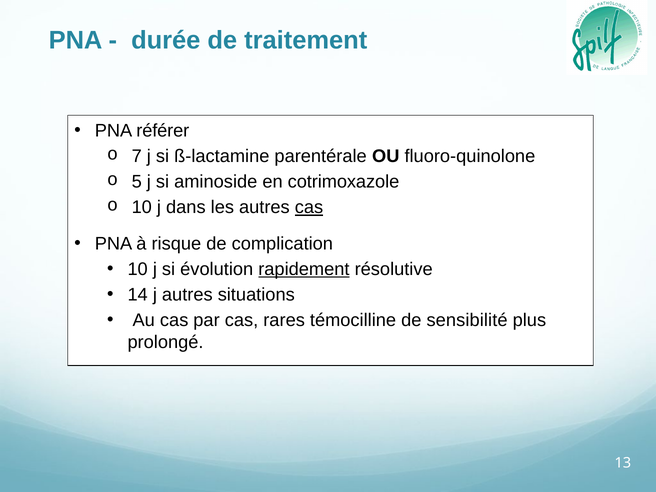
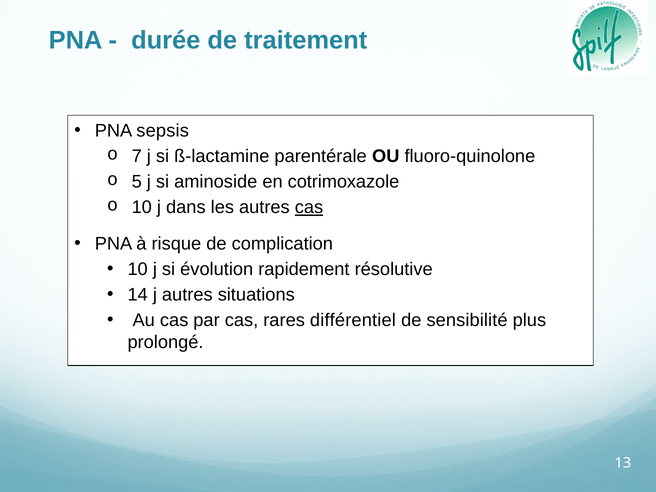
référer: référer -> sepsis (163, 131)
rapidement underline: present -> none (304, 269)
témocilline: témocilline -> différentiel (353, 320)
